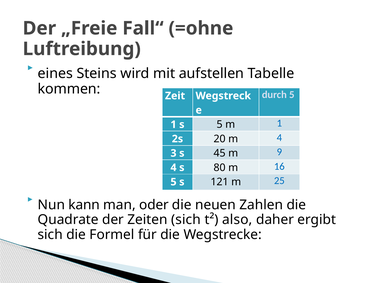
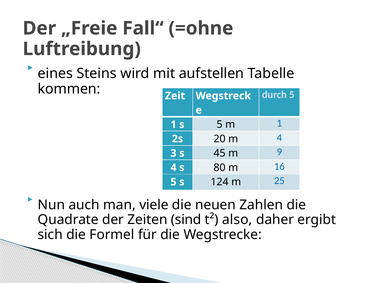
121: 121 -> 124 (220, 182)
kann: kann -> auch (84, 205)
oder: oder -> viele (154, 205)
Zeiten sich: sich -> sind (186, 220)
